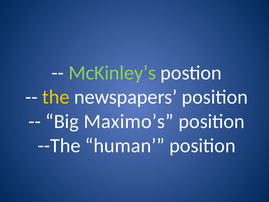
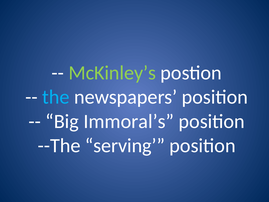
the colour: yellow -> light blue (56, 97)
Maximo’s: Maximo’s -> Immoral’s (129, 121)
human: human -> serving (125, 145)
